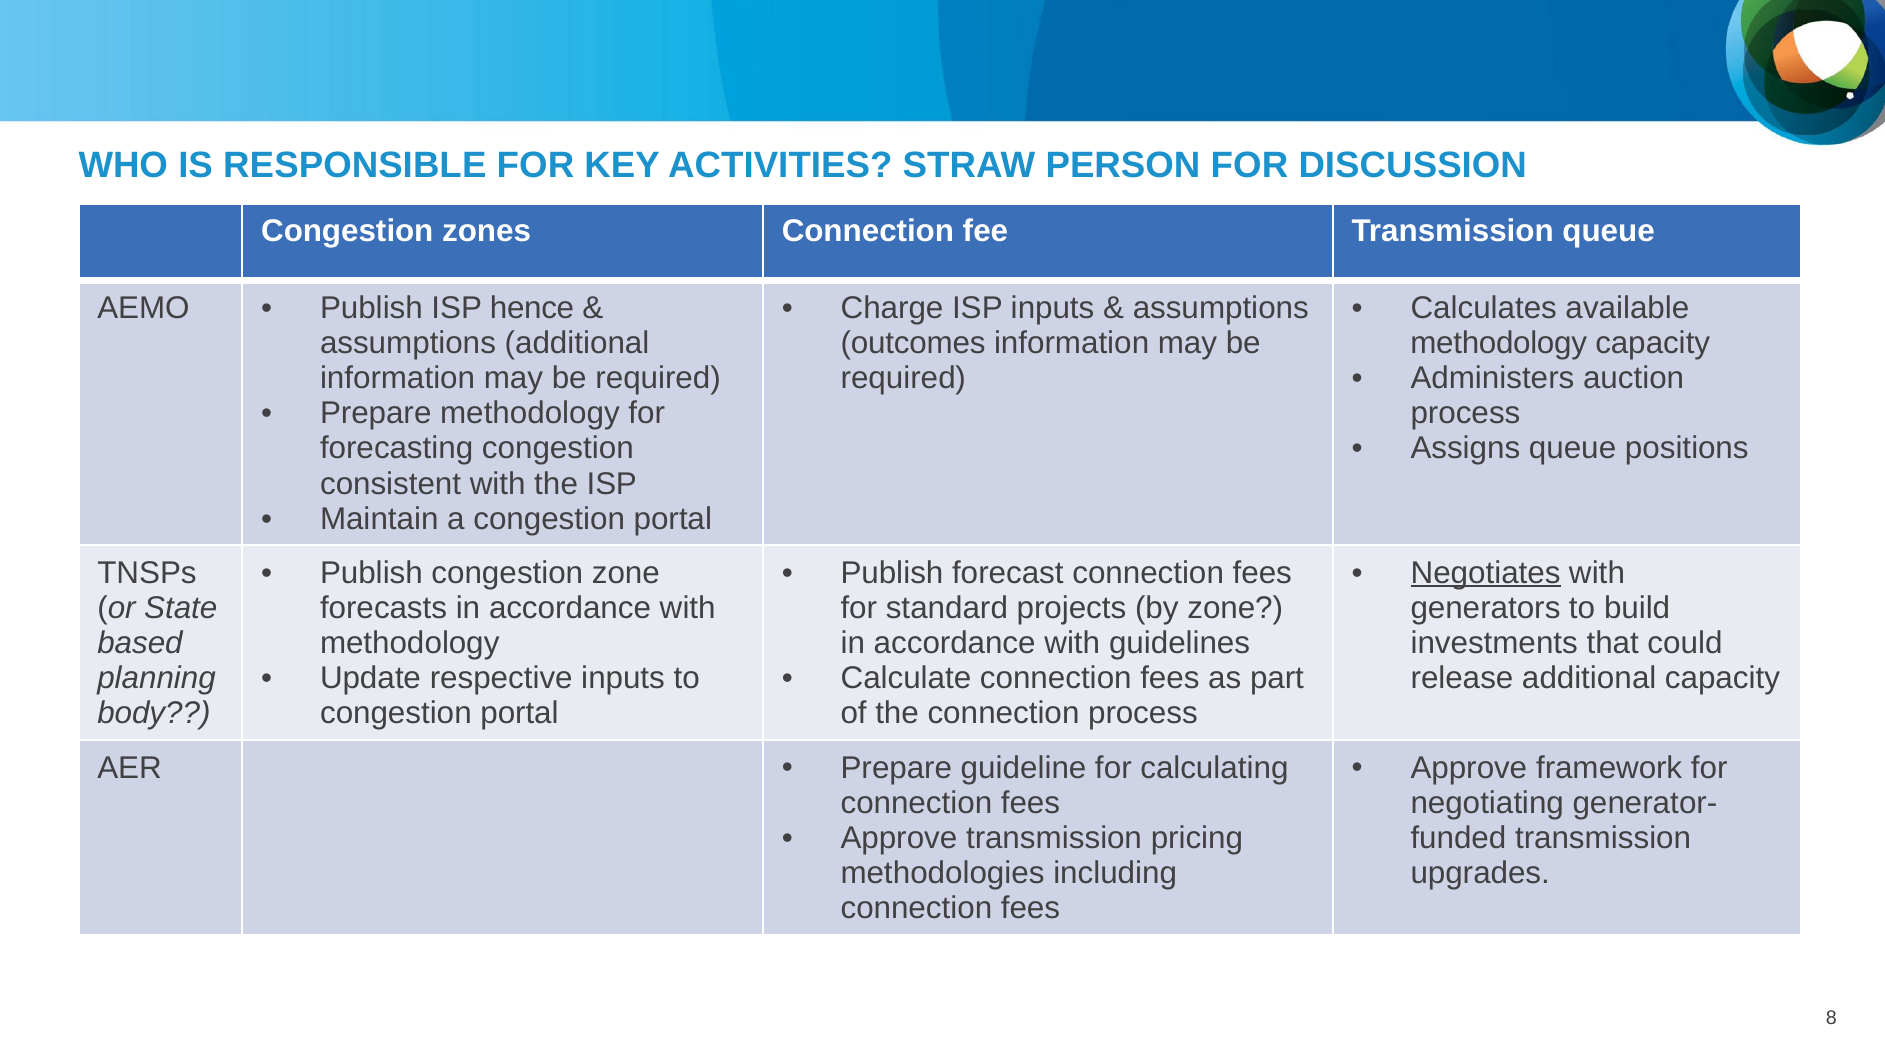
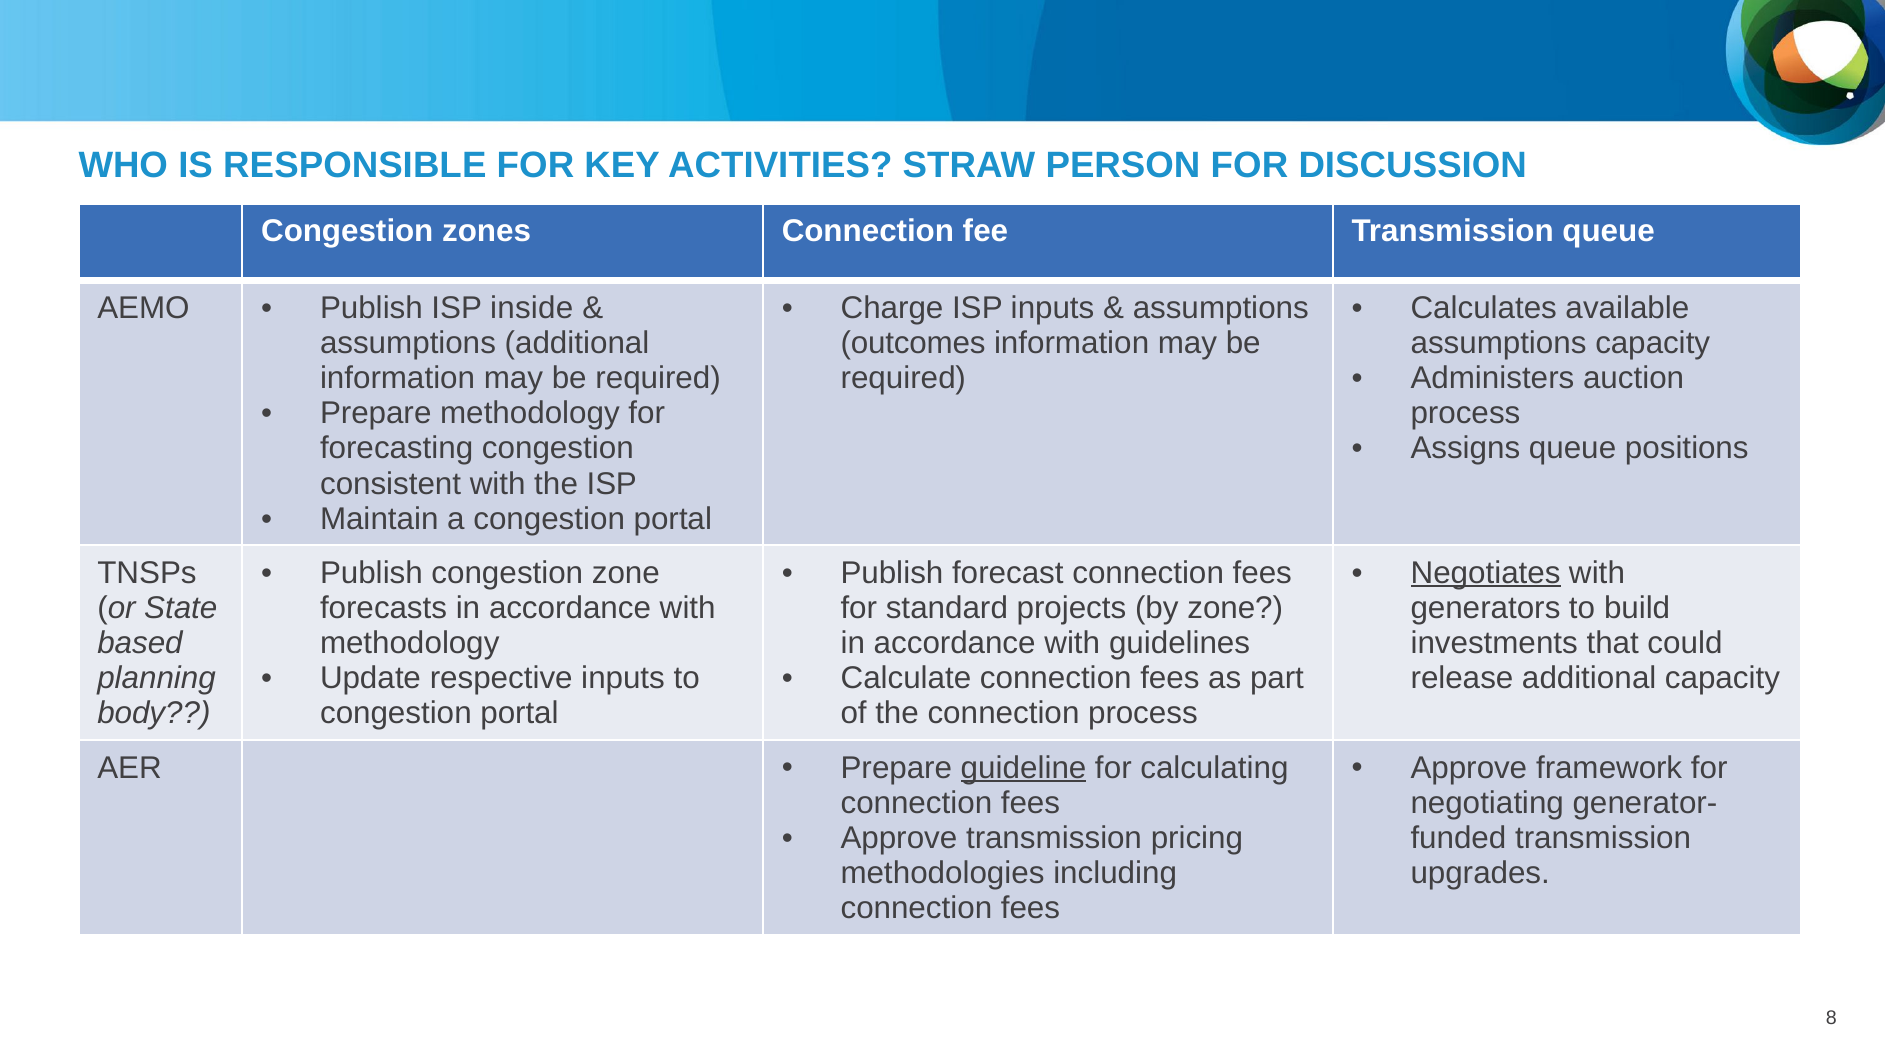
hence: hence -> inside (532, 308)
methodology: methodology -> assumptions (1499, 343)
guideline underline: none -> present (1024, 768)
